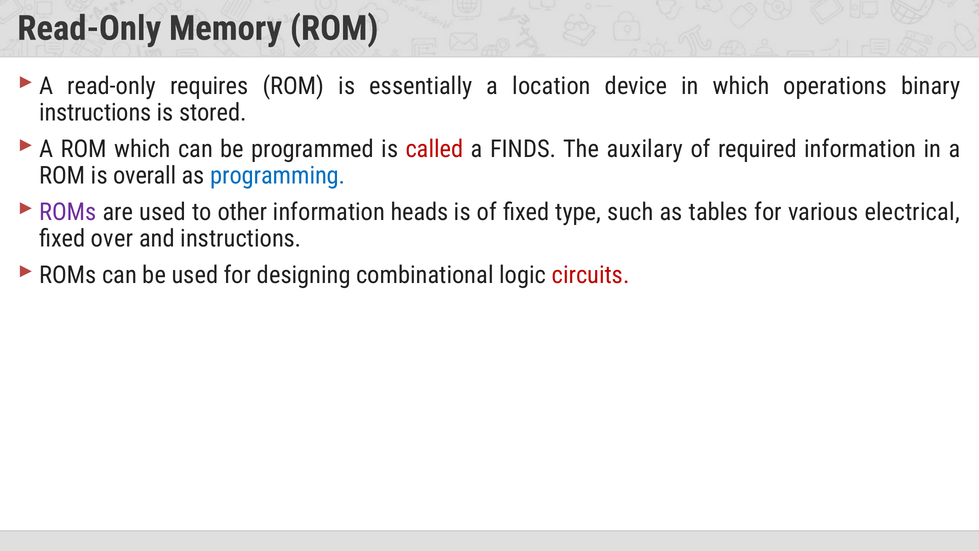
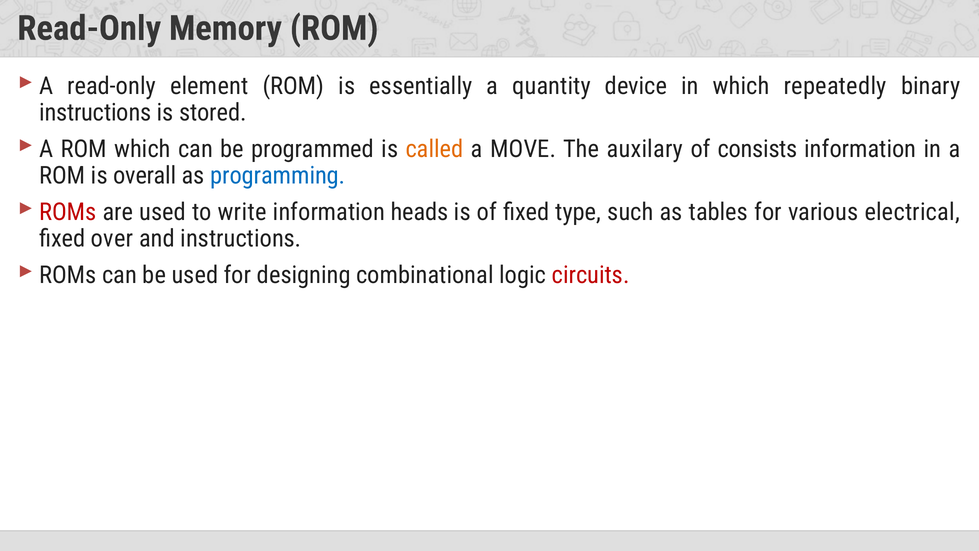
requires: requires -> element (209, 86)
location: location -> quantity (552, 86)
operations: operations -> repeatedly (835, 86)
called colour: red -> orange (435, 149)
FINDS: FINDS -> MOVE (523, 149)
required: required -> consists (758, 149)
ROMs colour: purple -> red (68, 212)
other: other -> write (242, 212)
